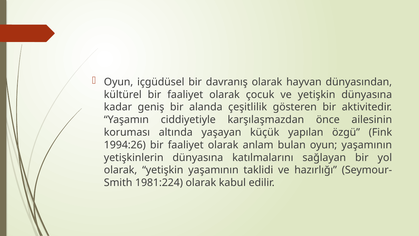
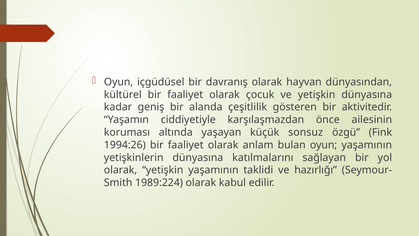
yapılan: yapılan -> sonsuz (306, 132)
1981:224: 1981:224 -> 1989:224 (159, 182)
